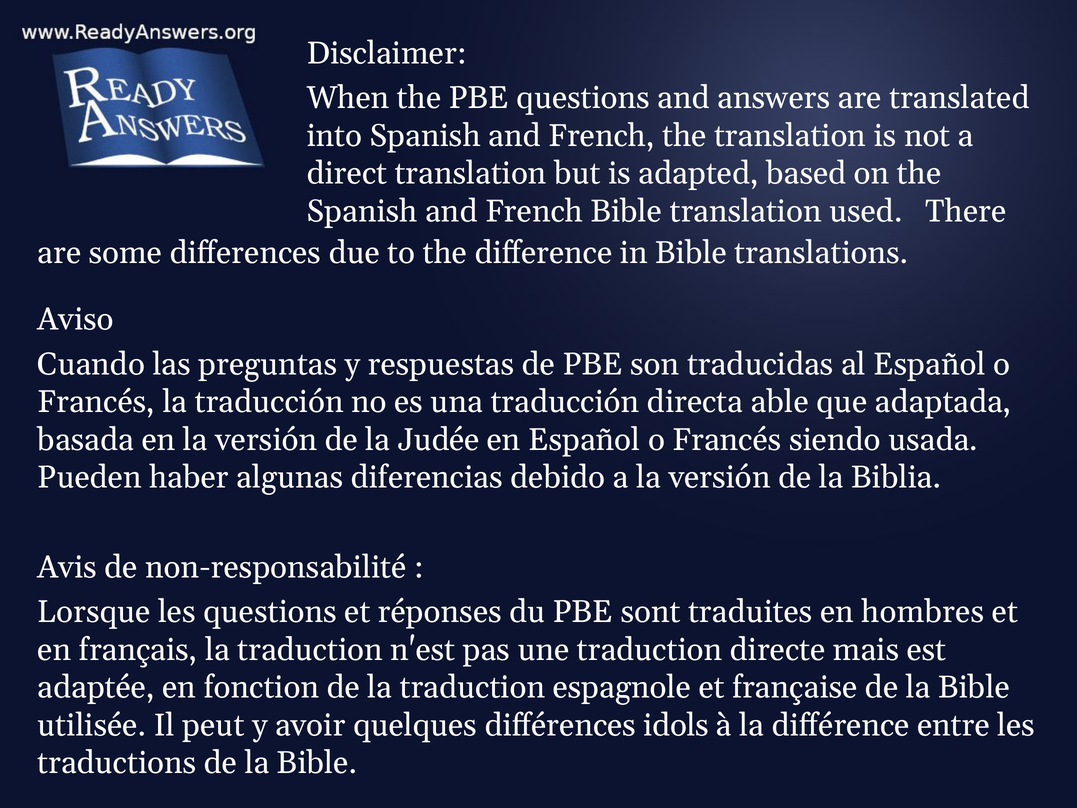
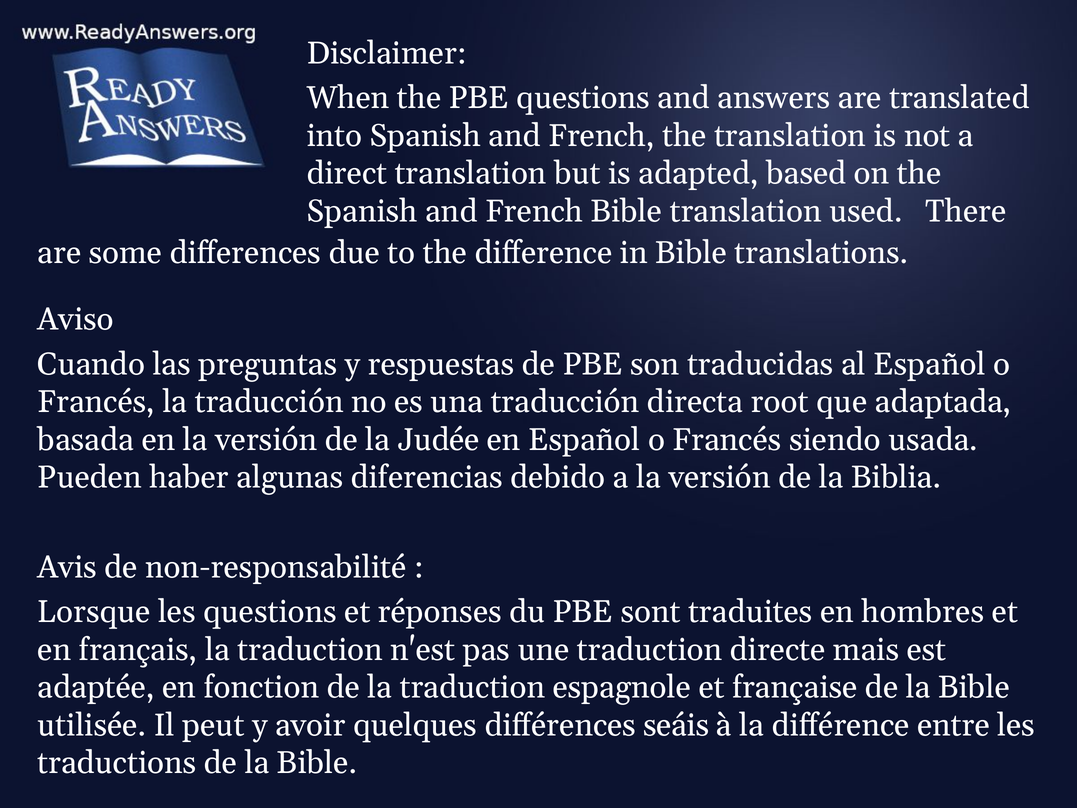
able: able -> root (780, 402)
idols: idols -> seáis (676, 725)
